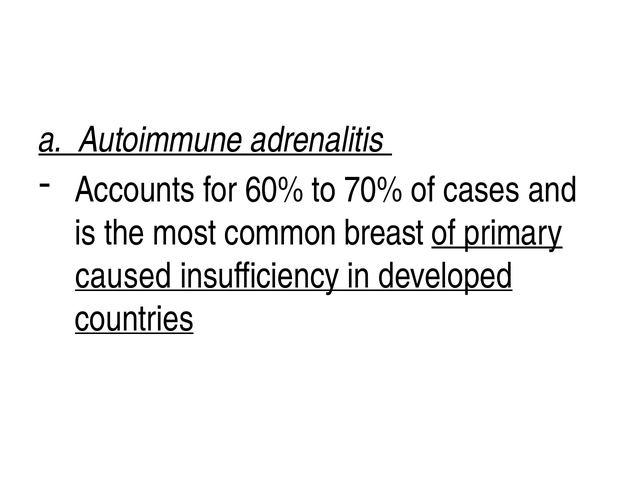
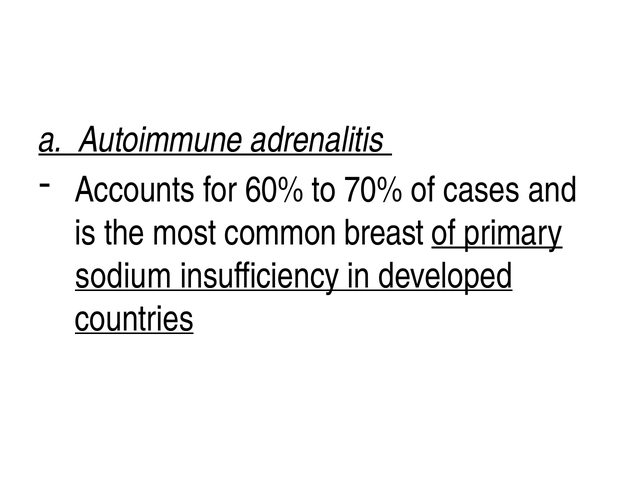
caused: caused -> sodium (123, 276)
